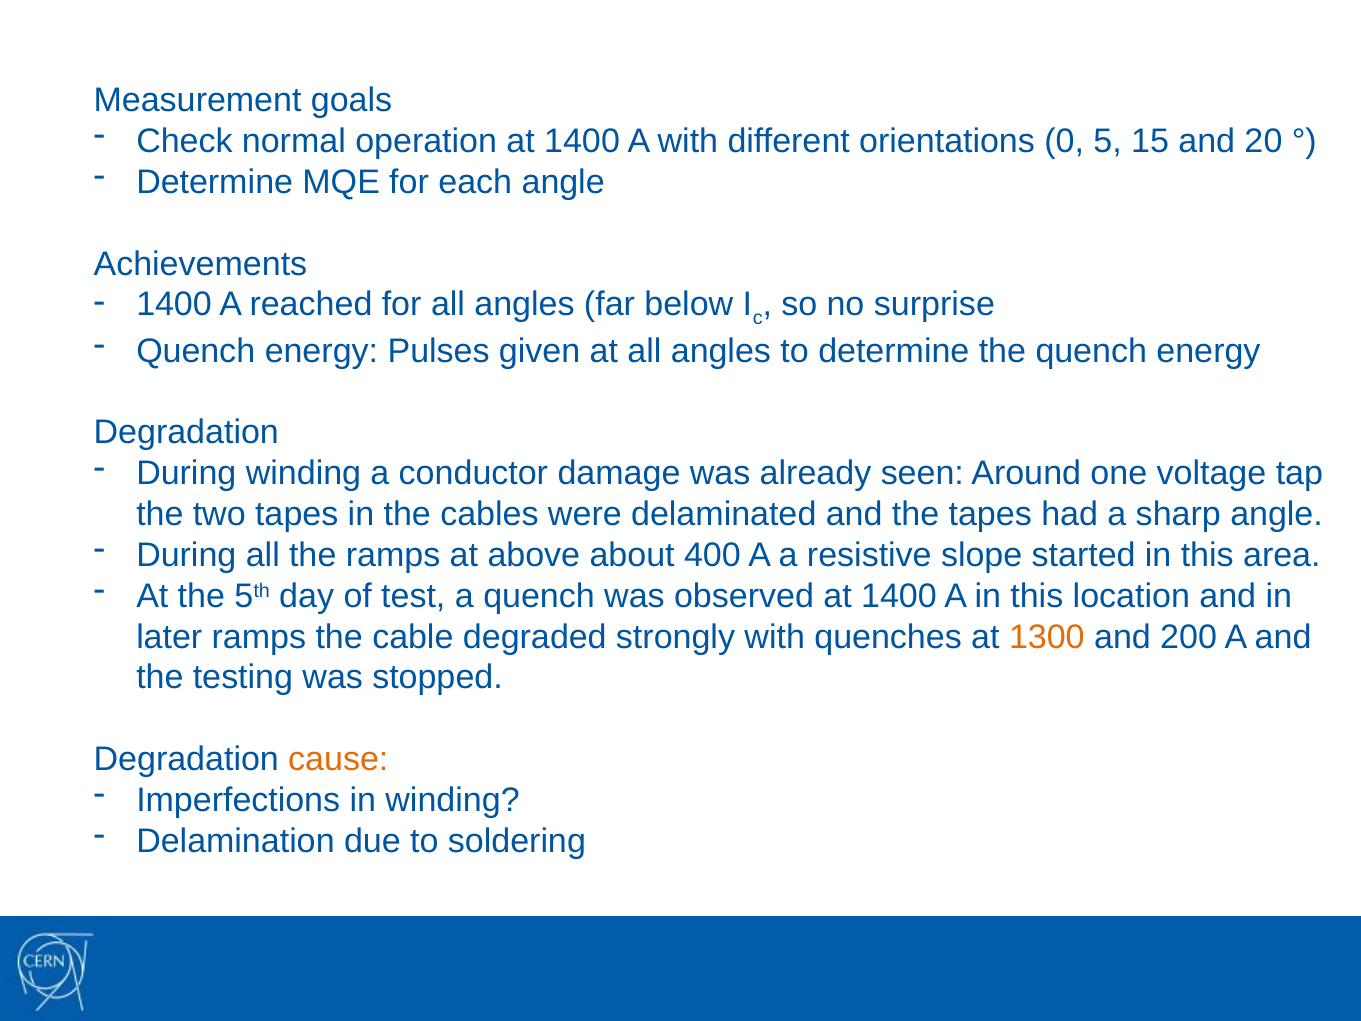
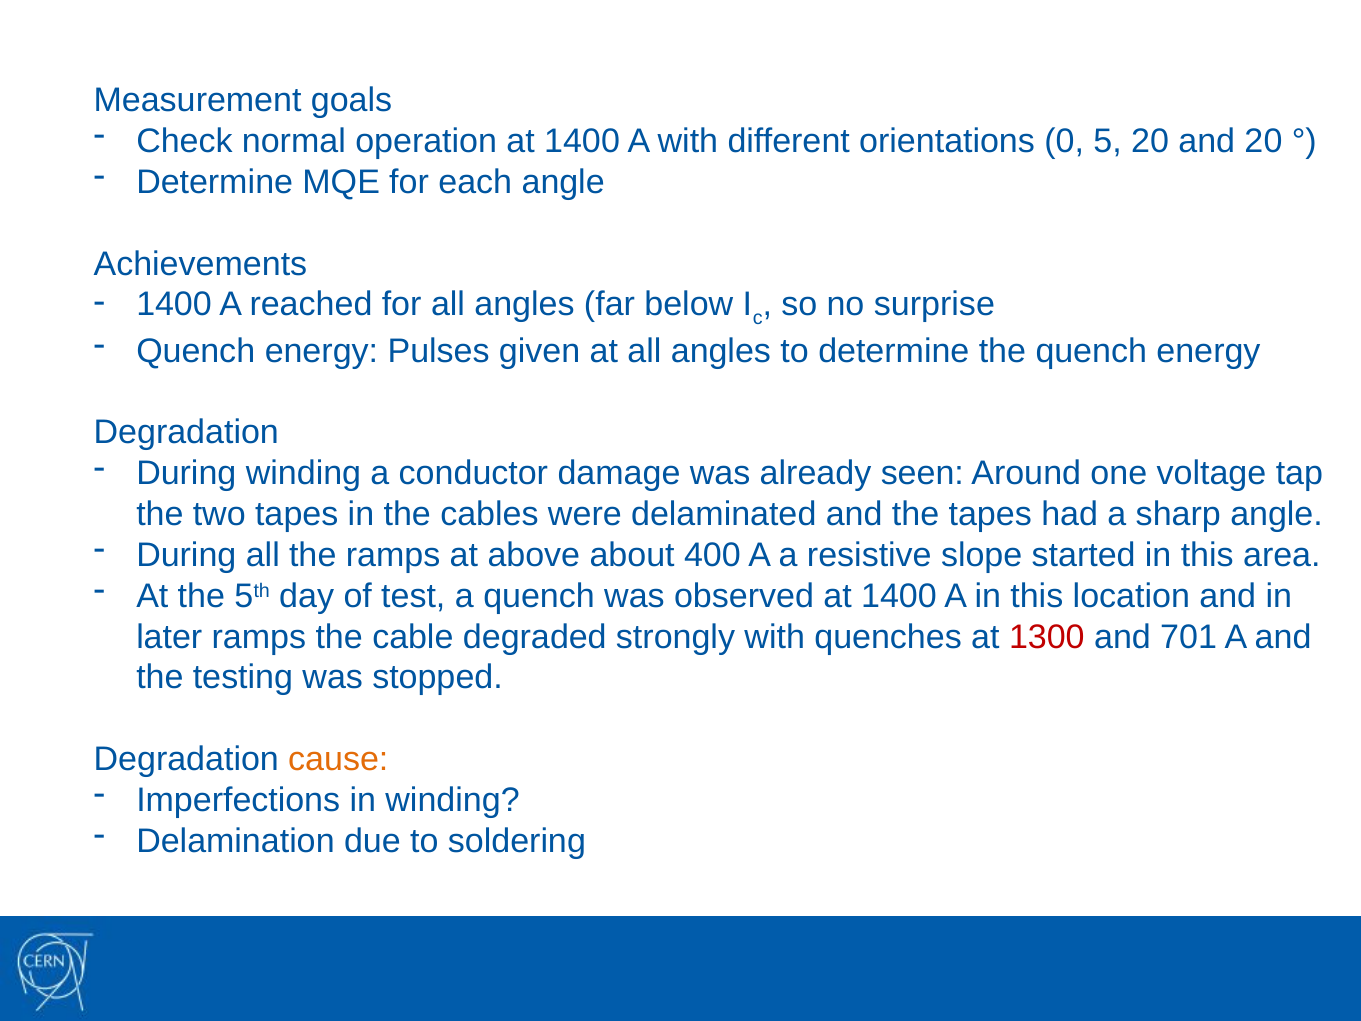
5 15: 15 -> 20 (1150, 141)
1300 colour: orange -> red (1047, 637)
200: 200 -> 701 (1189, 637)
